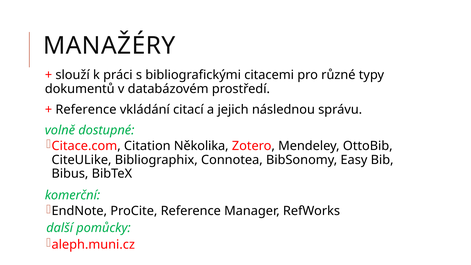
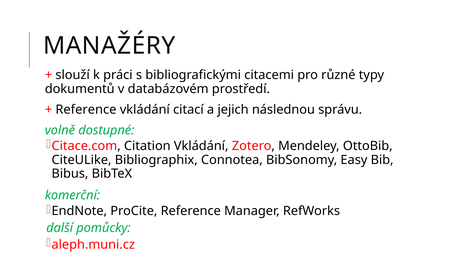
Citation Několika: Několika -> Vkládání (201, 146)
